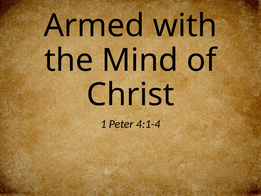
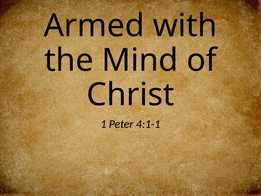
4:1-4: 4:1-4 -> 4:1-1 (148, 124)
